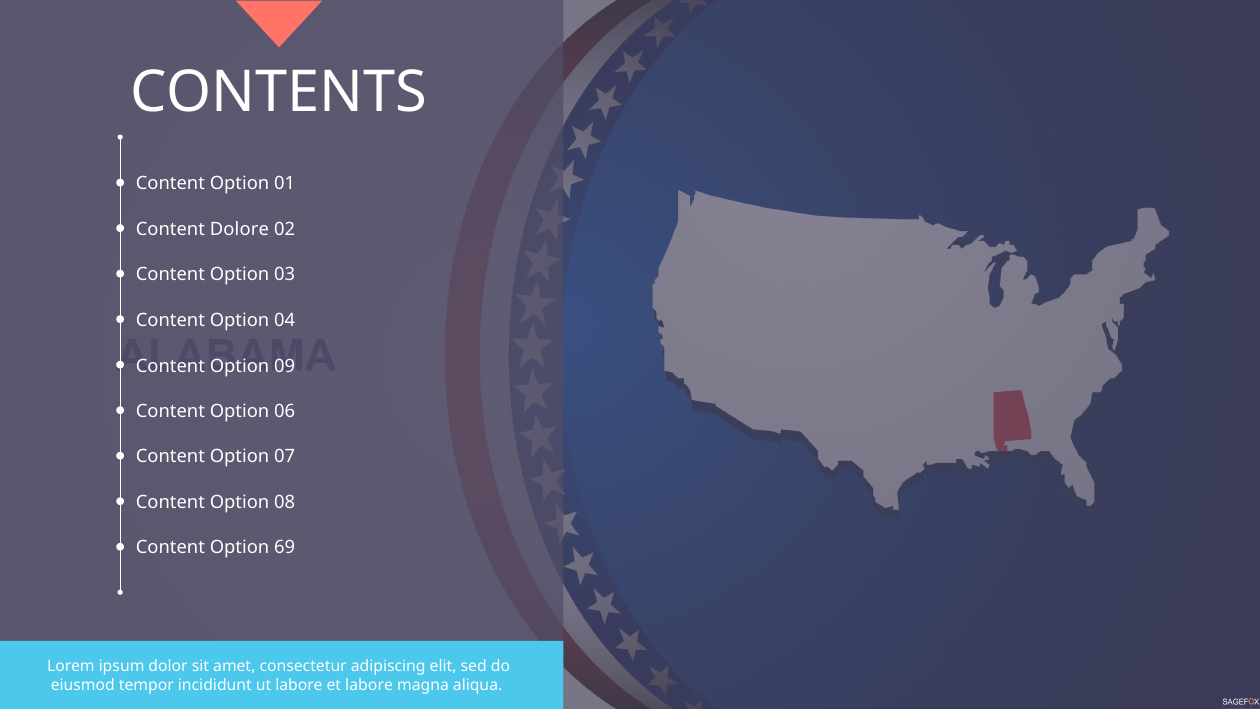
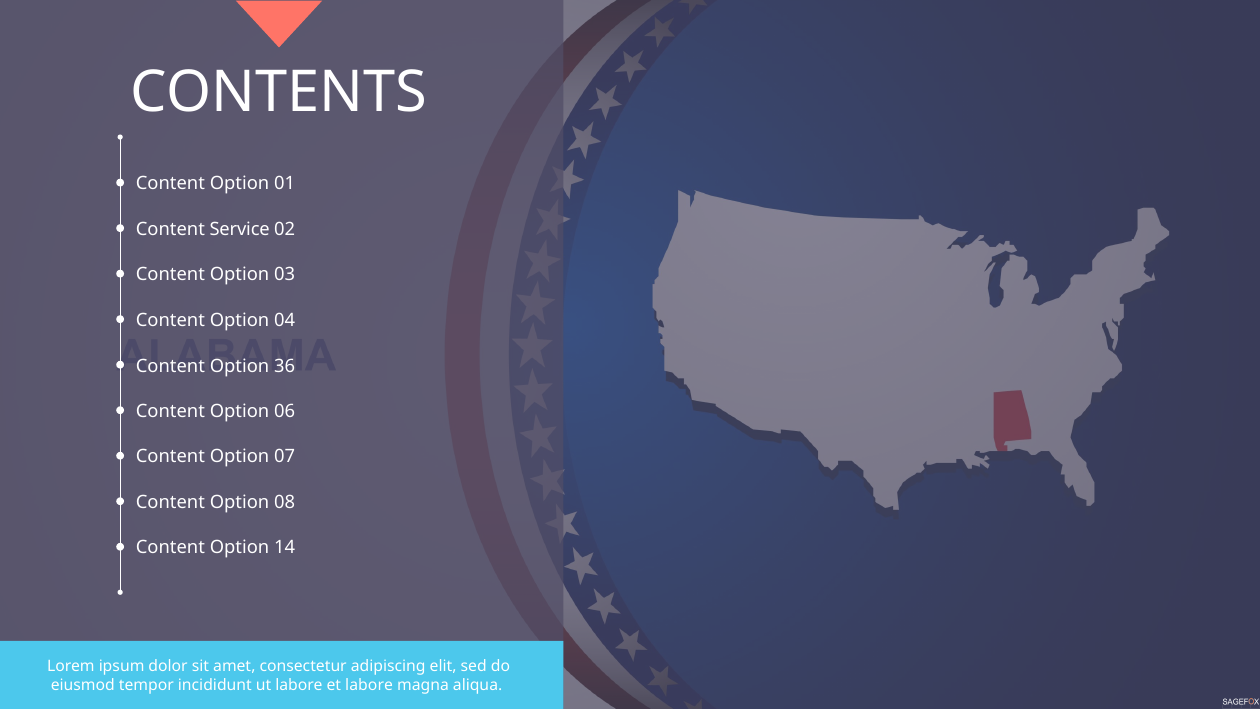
Dolore: Dolore -> Service (240, 229)
09: 09 -> 36 (285, 366)
69: 69 -> 14 (285, 548)
